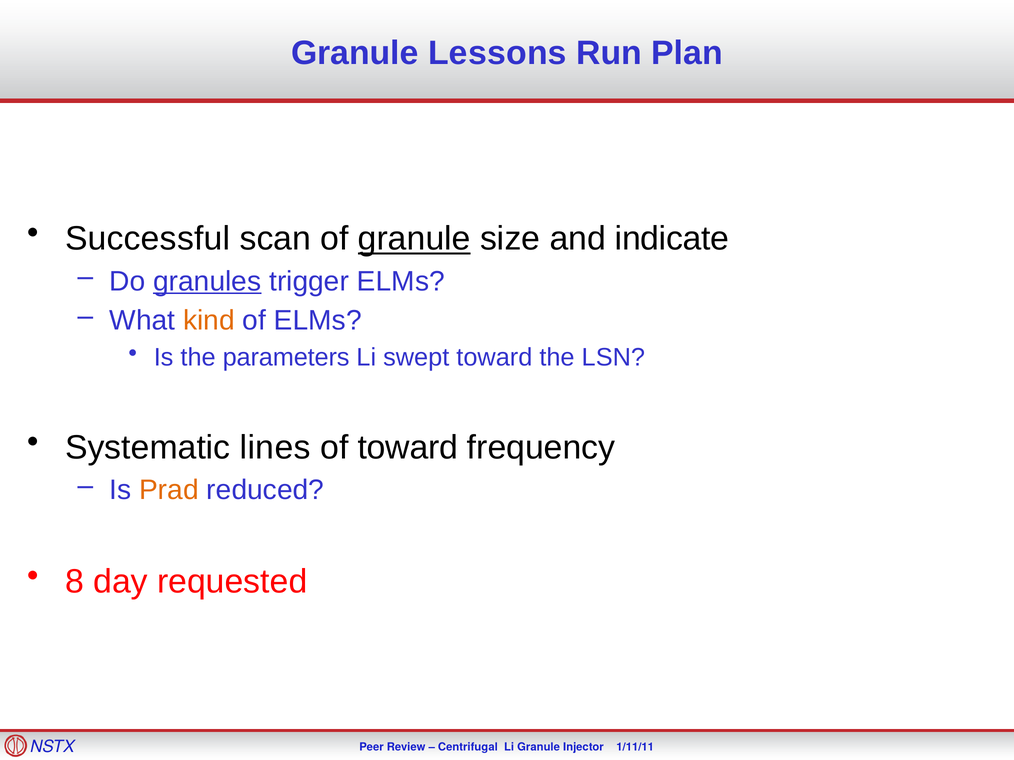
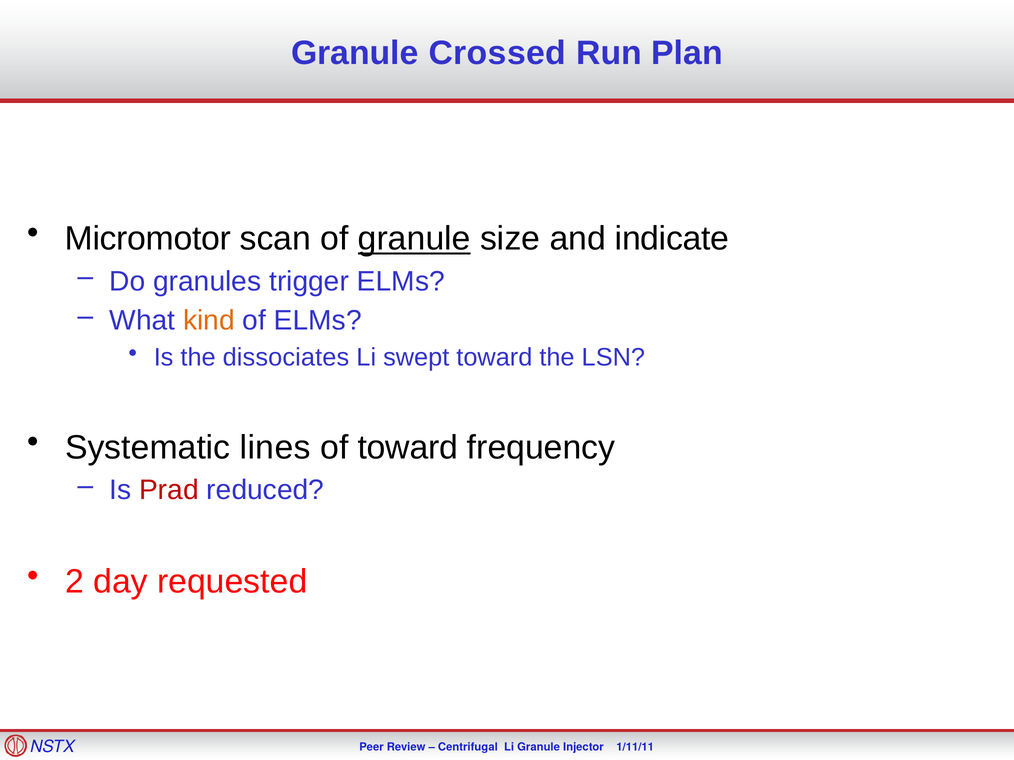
Lessons: Lessons -> Crossed (497, 53)
Successful: Successful -> Micromotor (148, 239)
granules underline: present -> none (207, 281)
parameters: parameters -> dissociates (286, 358)
Prad colour: orange -> red (169, 490)
8: 8 -> 2 (74, 582)
